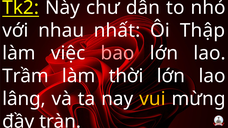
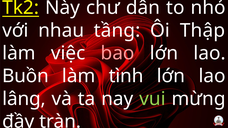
nhất: nhất -> tầng (117, 31)
Trầm: Trầm -> Buồn (25, 76)
thời: thời -> tình (126, 76)
vui colour: yellow -> light green (152, 99)
